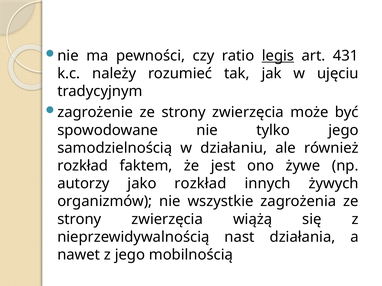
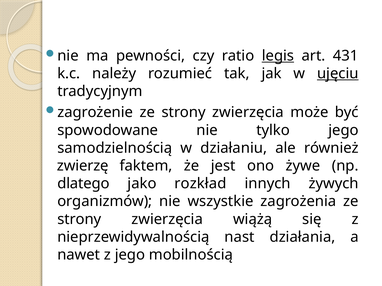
ujęciu underline: none -> present (338, 74)
rozkład: rozkład -> zwierzę (83, 166)
autorzy: autorzy -> dlatego (83, 184)
